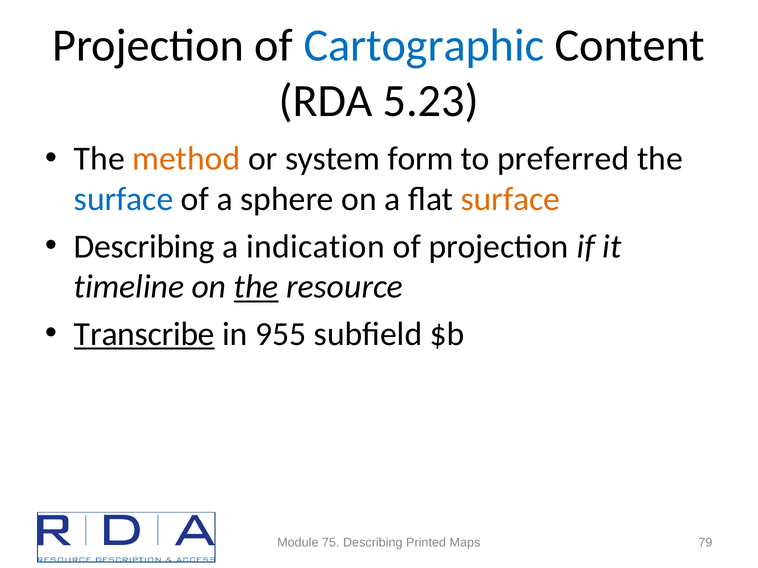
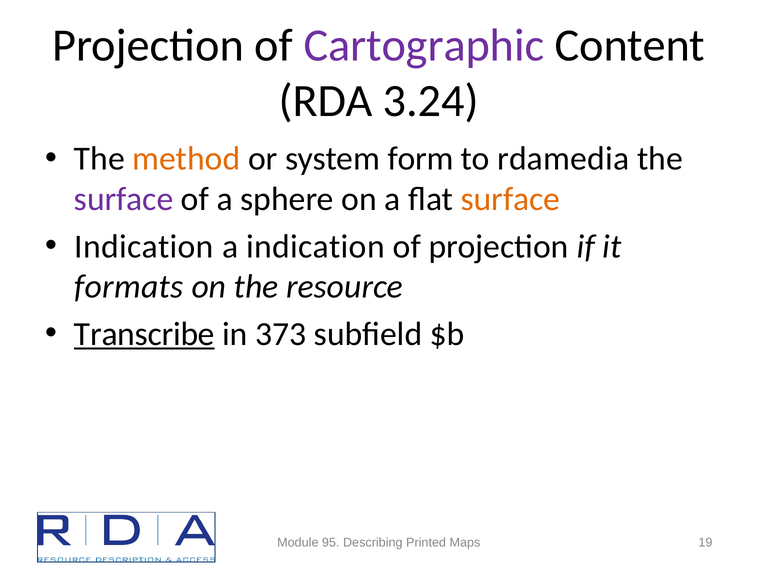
Cartographic colour: blue -> purple (424, 46)
5.23: 5.23 -> 3.24 (431, 101)
preferred: preferred -> rdamedia (563, 159)
surface colour: blue -> purple (124, 199)
Describing: Describing -> Indication (144, 247)
timeline: timeline -> formats (129, 287)
the underline: present -> none (256, 287)
955: 955 -> 373 (281, 334)
75: 75 -> 95 (331, 543)
79: 79 -> 19 (705, 543)
